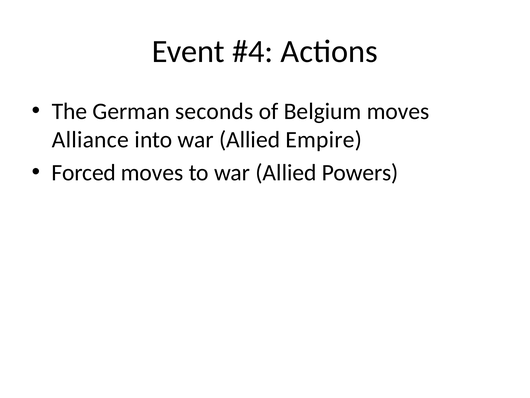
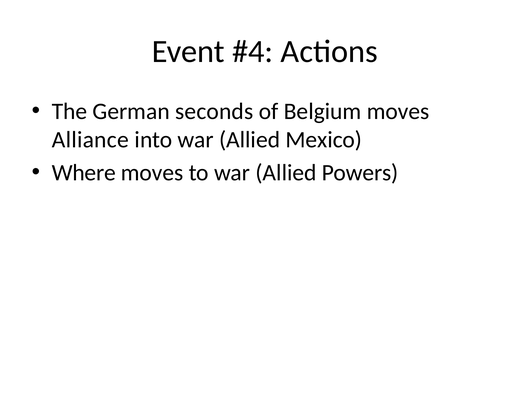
Empire: Empire -> Mexico (324, 139)
Forced: Forced -> Where (84, 172)
